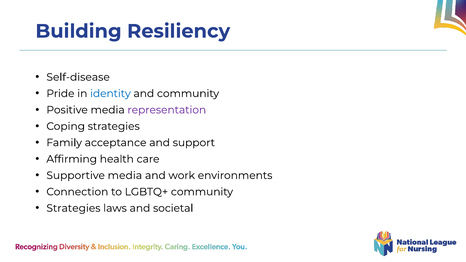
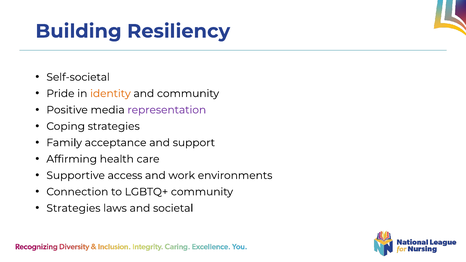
Self-disease: Self-disease -> Self-societal (78, 77)
identity colour: blue -> orange (110, 94)
Supportive media: media -> access (125, 176)
